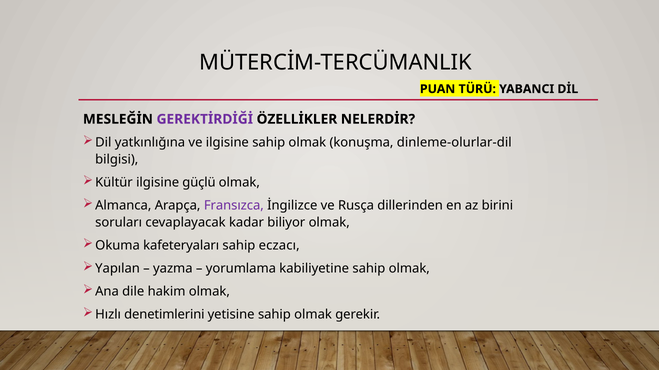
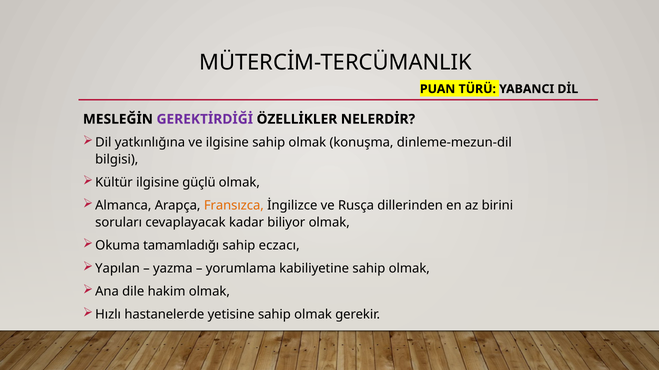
dinleme-olurlar-dil: dinleme-olurlar-dil -> dinleme-mezun-dil (454, 143)
Fransızca colour: purple -> orange (234, 206)
kafeteryaları: kafeteryaları -> tamamladığı (181, 246)
denetimlerini: denetimlerini -> hastanelerde (164, 315)
